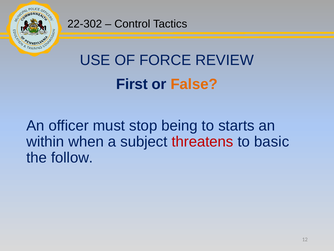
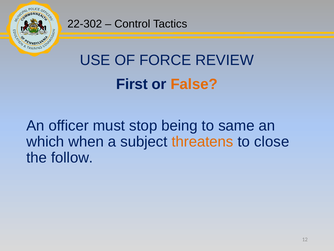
starts: starts -> same (236, 125)
within: within -> which (45, 141)
threatens colour: red -> orange (202, 141)
basic: basic -> close (272, 141)
